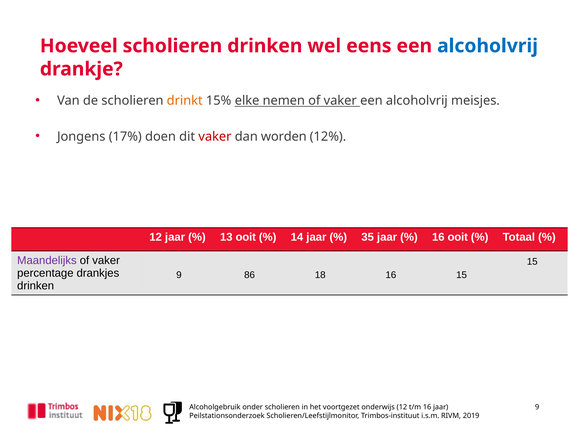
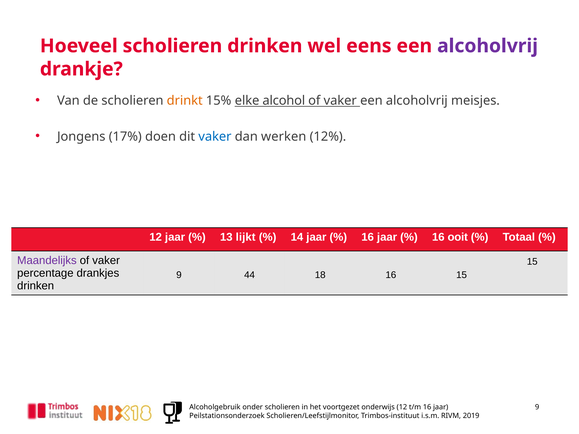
alcoholvrij colour: blue -> purple (488, 46)
nemen: nemen -> alcohol (284, 101)
vaker colour: red -> blue (215, 137)
worden: worden -> werken (284, 137)
13 ooit: ooit -> lijkt (246, 237)
35: 35 -> 16 (368, 237)
86: 86 -> 44 (250, 275)
